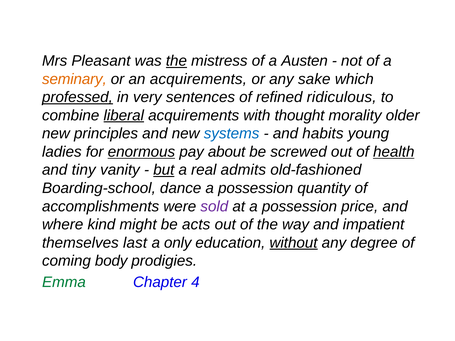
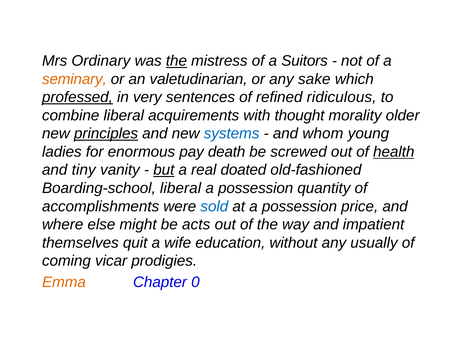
Pleasant: Pleasant -> Ordinary (101, 61)
Austen: Austen -> Suitors (305, 61)
an acquirements: acquirements -> valetudinarian (199, 79)
liberal underline: present -> none (124, 116)
principles underline: none -> present (106, 134)
habits: habits -> whom (323, 134)
enormous underline: present -> none (141, 152)
about: about -> death (227, 152)
admits: admits -> doated (243, 170)
Boarding-school dance: dance -> liberal (181, 188)
sold colour: purple -> blue (214, 207)
kind: kind -> else (101, 225)
last: last -> quit (135, 243)
only: only -> wife (178, 243)
without underline: present -> none (294, 243)
degree: degree -> usually (374, 243)
body: body -> vicar (111, 261)
Emma colour: green -> orange (64, 282)
4: 4 -> 0 (195, 282)
